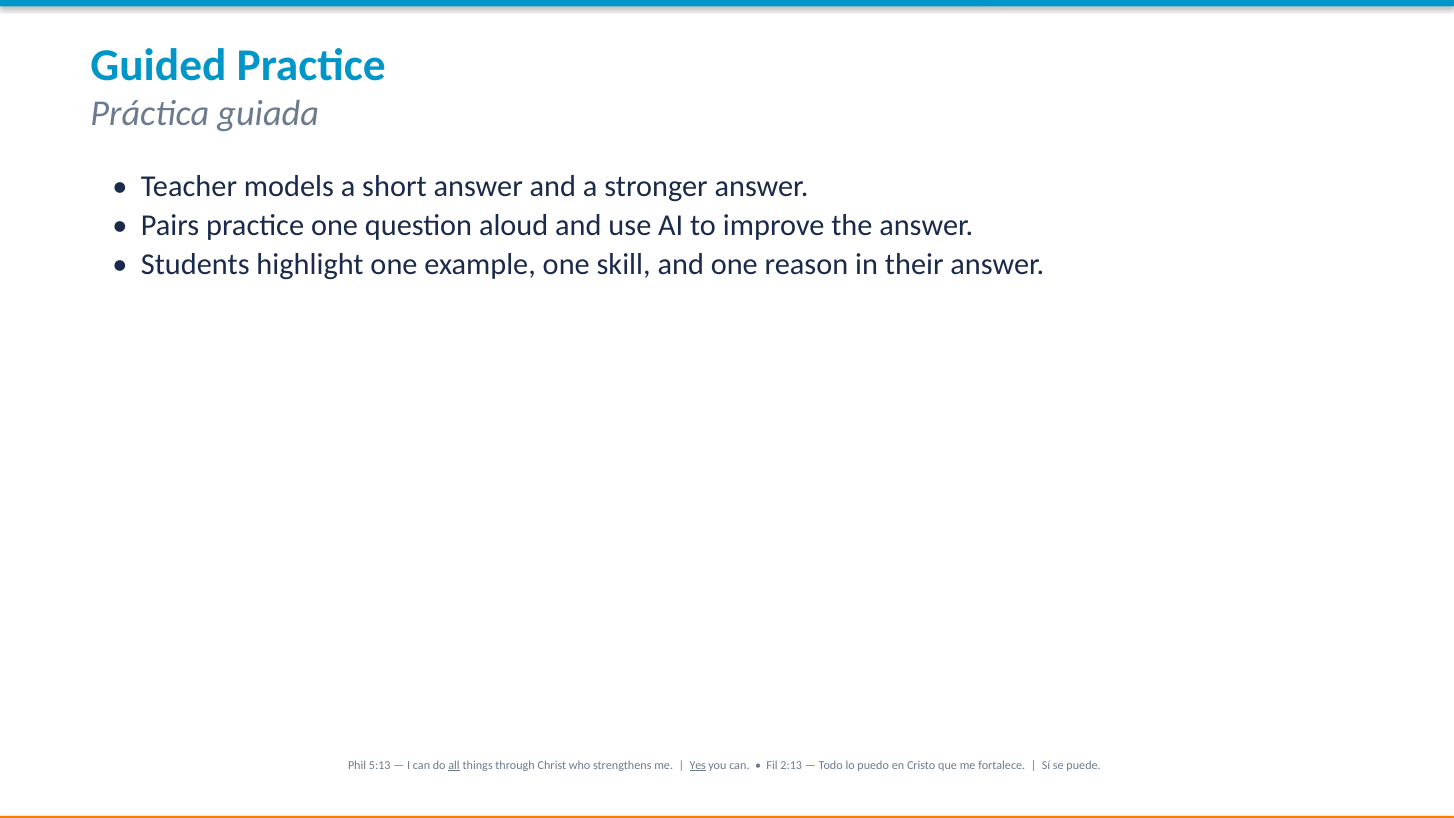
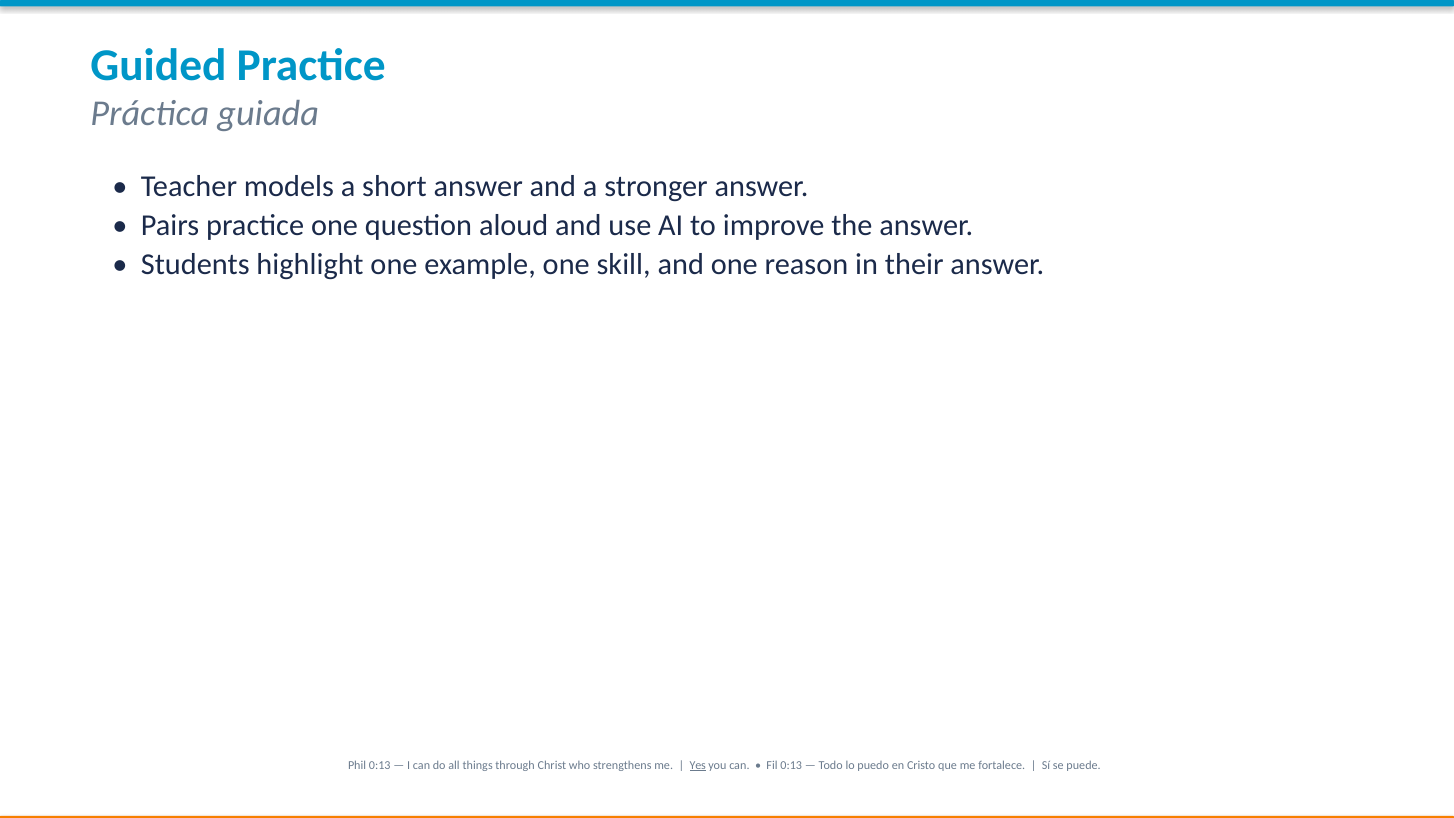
Phil 5:13: 5:13 -> 0:13 (380, 765)
all underline: present -> none (454, 765)
Fil 2:13: 2:13 -> 0:13 (791, 765)
